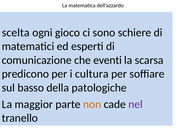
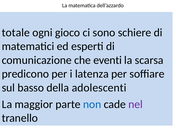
scelta: scelta -> totale (16, 33)
cultura: cultura -> latenza (92, 74)
patologiche: patologiche -> adolescenti (99, 88)
non colour: orange -> blue (92, 104)
